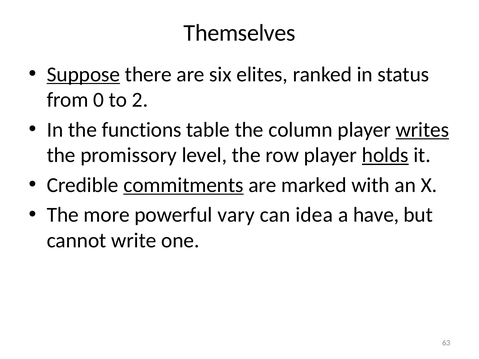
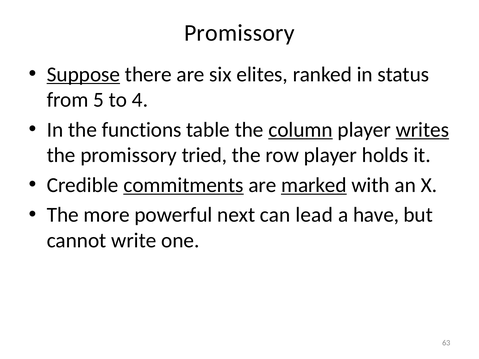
Themselves: Themselves -> Promissory (239, 33)
0: 0 -> 5 (99, 100)
2: 2 -> 4 (140, 100)
column underline: none -> present (301, 130)
level: level -> tried (204, 155)
holds underline: present -> none (385, 155)
marked underline: none -> present (314, 185)
vary: vary -> next (236, 215)
idea: idea -> lead (314, 215)
